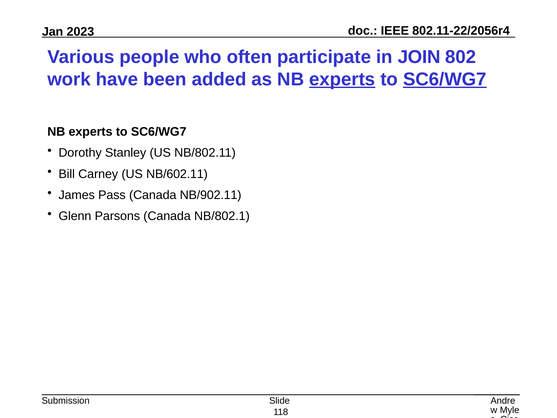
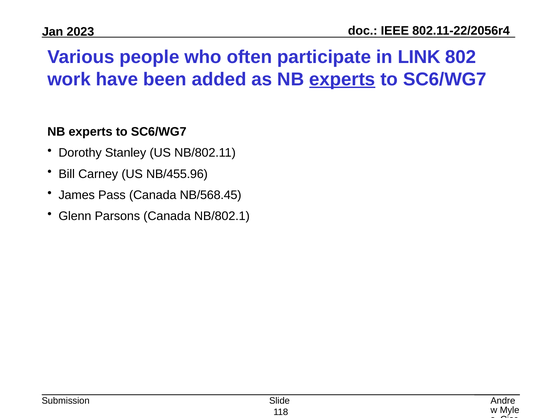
JOIN: JOIN -> LINK (419, 57)
SC6/WG7 underline: present -> none (445, 79)
NB/602.11: NB/602.11 -> NB/455.96 (177, 174)
NB/902.11: NB/902.11 -> NB/568.45 (211, 195)
